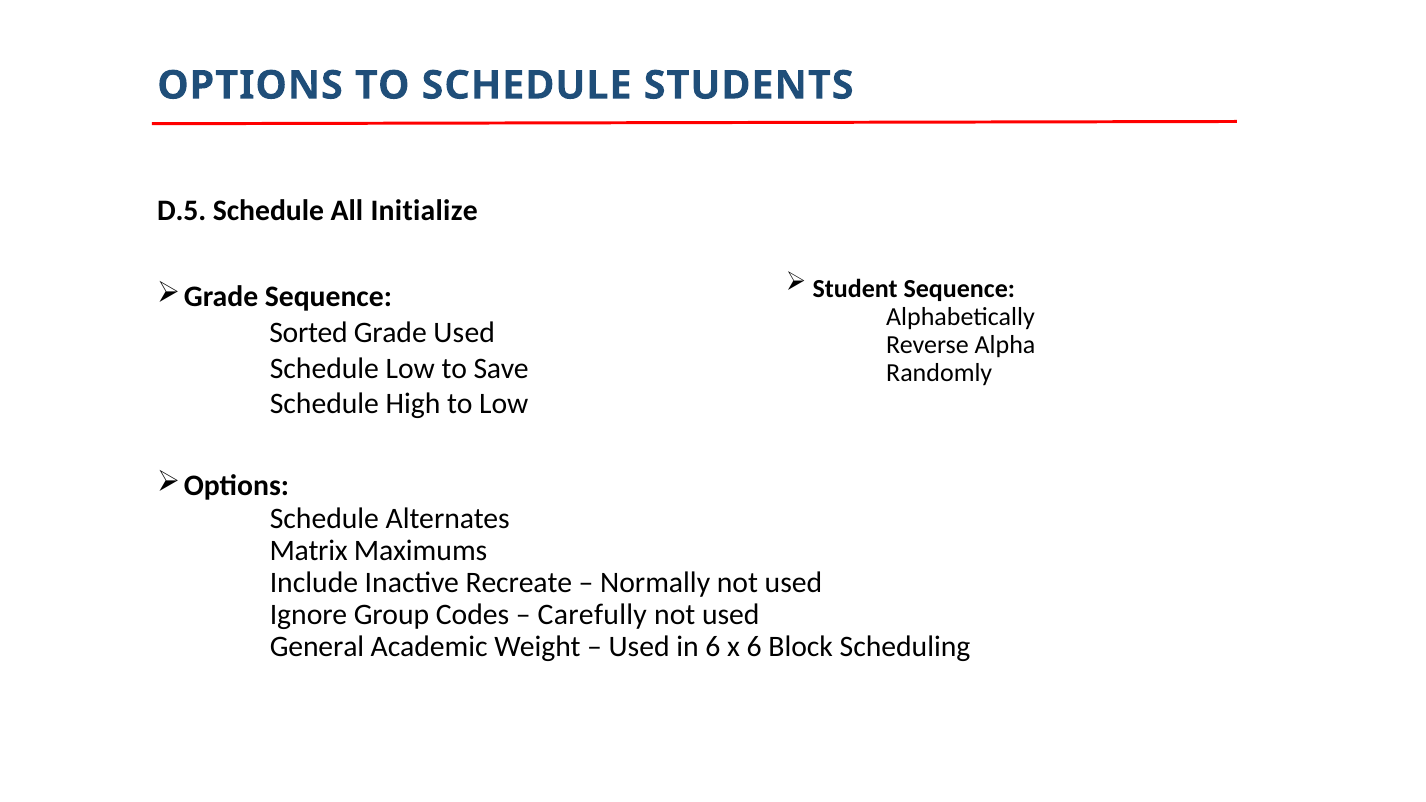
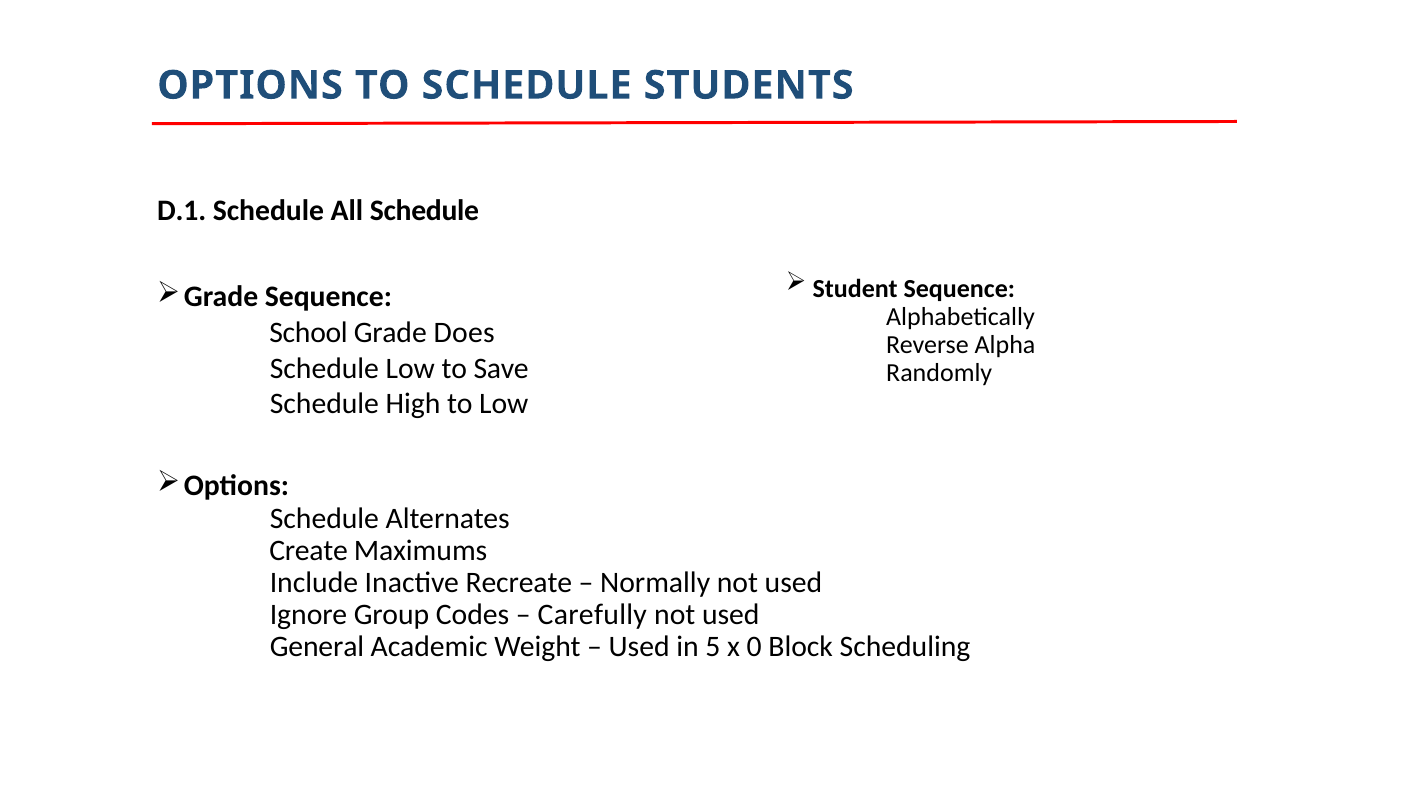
D.5: D.5 -> D.1 (182, 211)
All Initialize: Initialize -> Schedule (424, 211)
Sorted: Sorted -> School (309, 333)
Grade Used: Used -> Does (464, 333)
Matrix: Matrix -> Create (309, 550)
in 6: 6 -> 5 (713, 647)
x 6: 6 -> 0 (754, 647)
